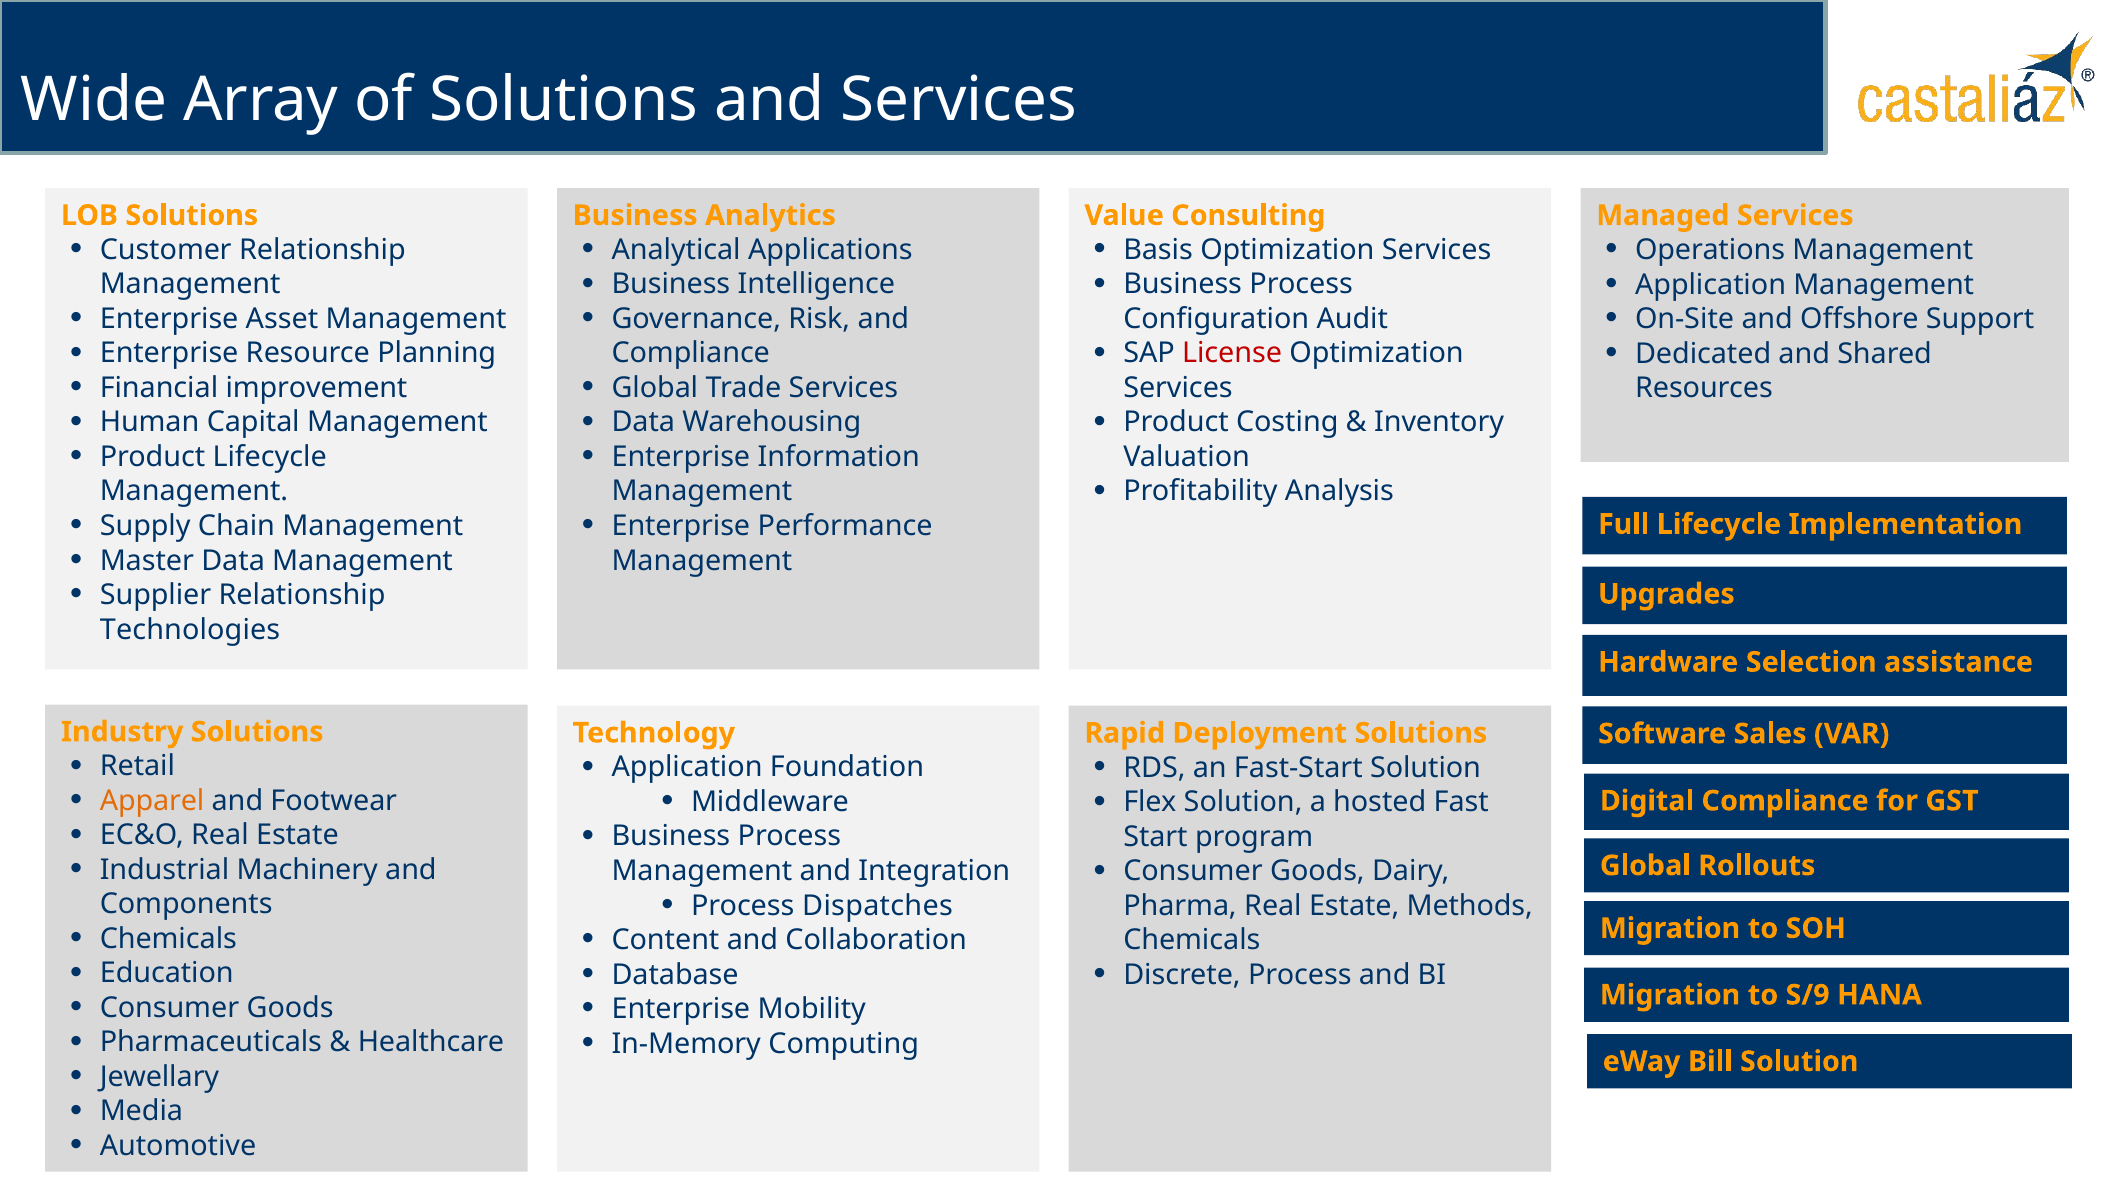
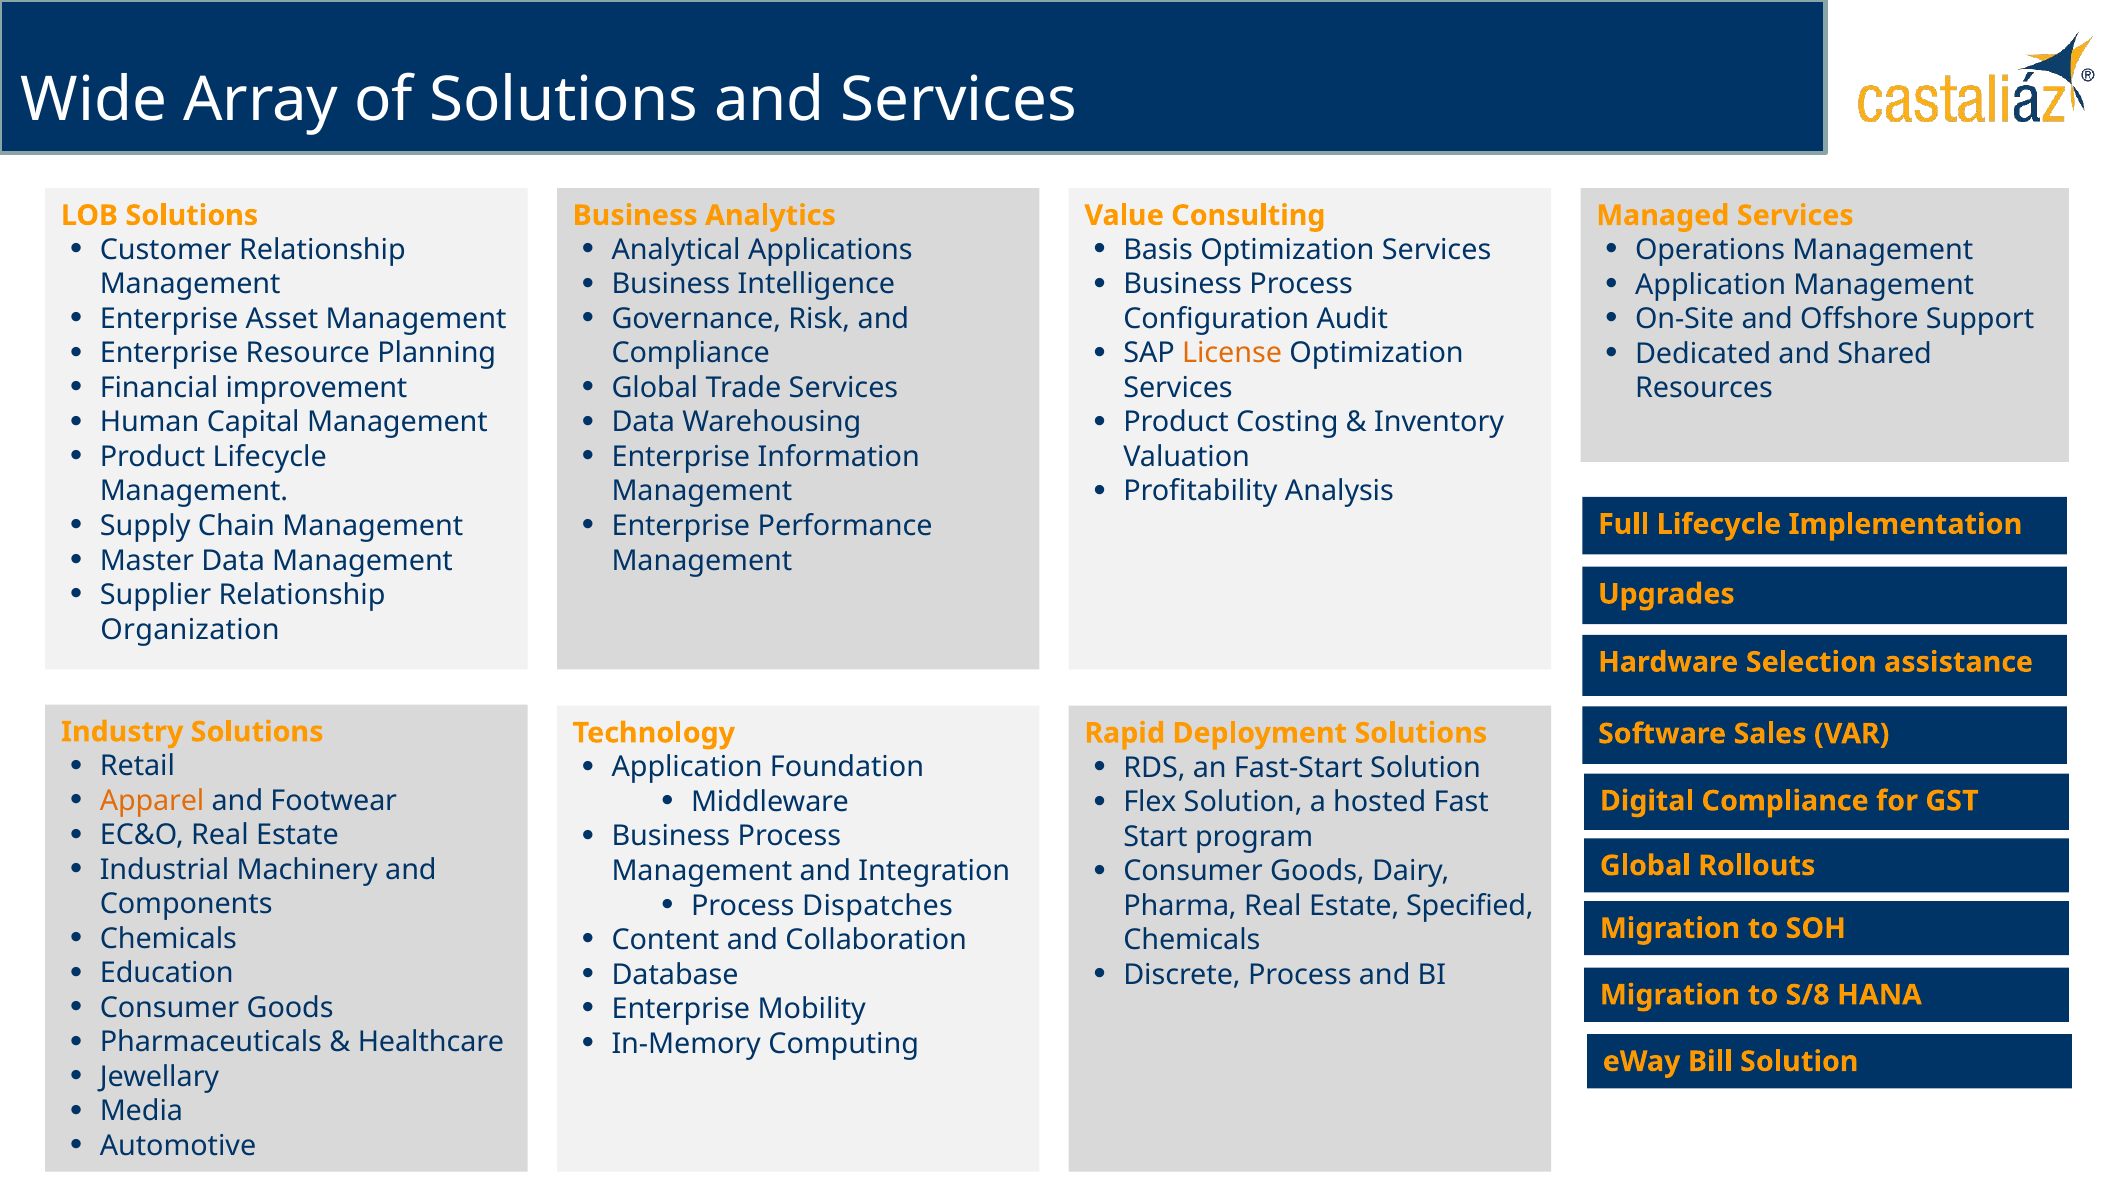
License colour: red -> orange (1232, 354)
Technologies: Technologies -> Organization (190, 630)
Methods: Methods -> Specified (1470, 906)
S/9: S/9 -> S/8 (1808, 996)
